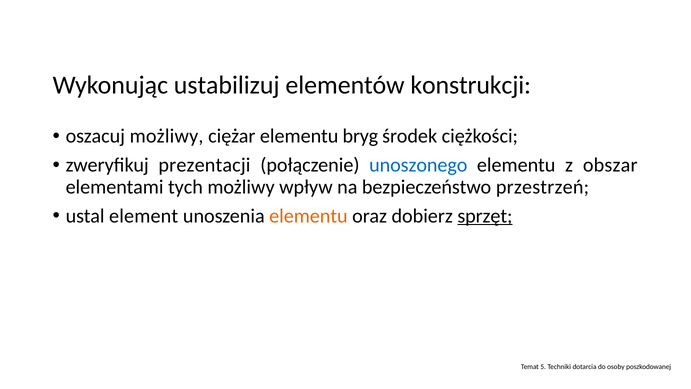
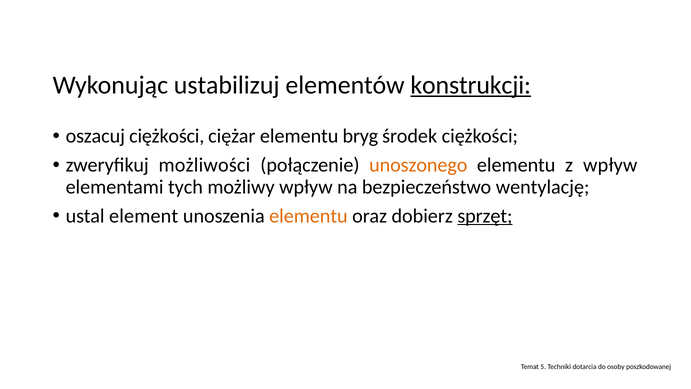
konstrukcji underline: none -> present (471, 85)
oszacuj możliwy: możliwy -> ciężkości (167, 136)
prezentacji: prezentacji -> możliwości (204, 165)
unoszonego colour: blue -> orange (418, 165)
z obszar: obszar -> wpływ (610, 165)
przestrzeń: przestrzeń -> wentylację (543, 187)
